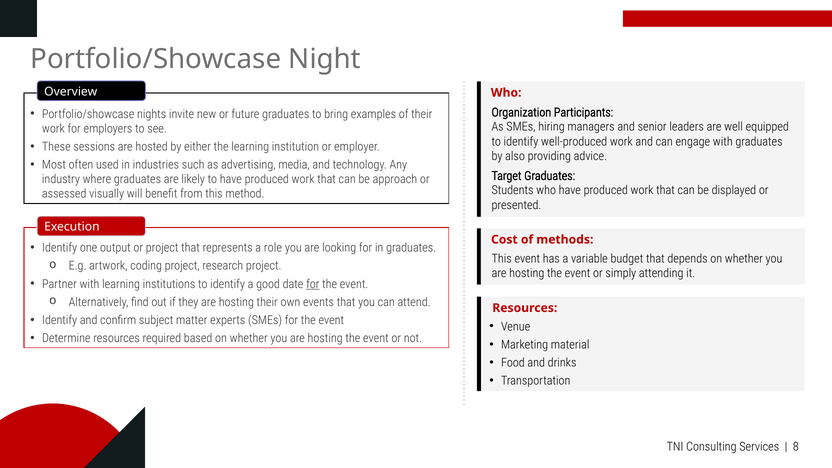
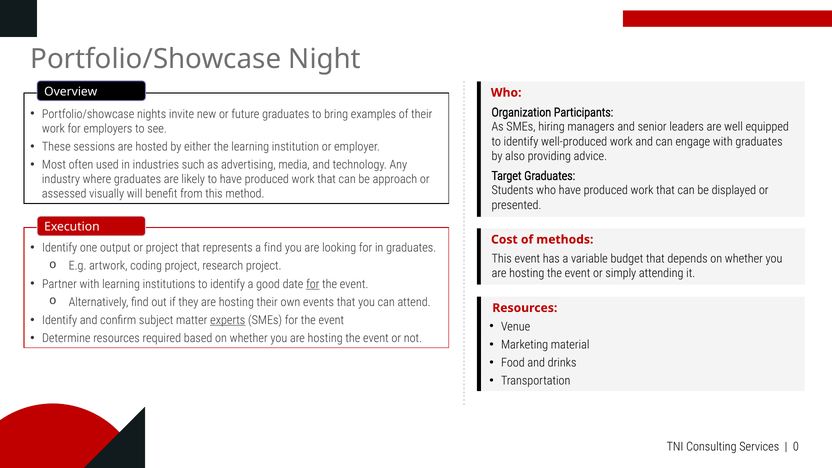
a role: role -> find (273, 248)
experts underline: none -> present (228, 320)
8: 8 -> 0 (796, 447)
